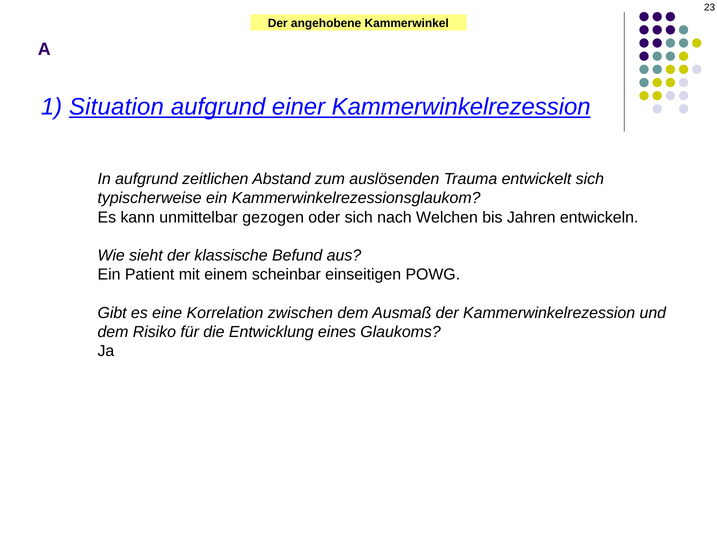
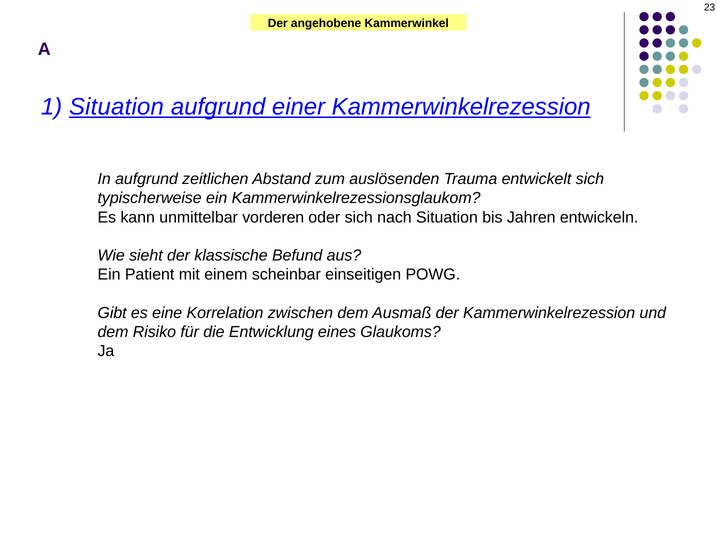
gezogen: gezogen -> vorderen (273, 217)
nach Welchen: Welchen -> Situation (447, 217)
